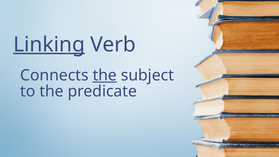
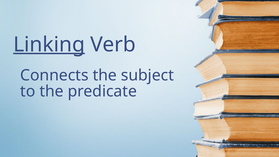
the underline: present -> none (105, 75)
